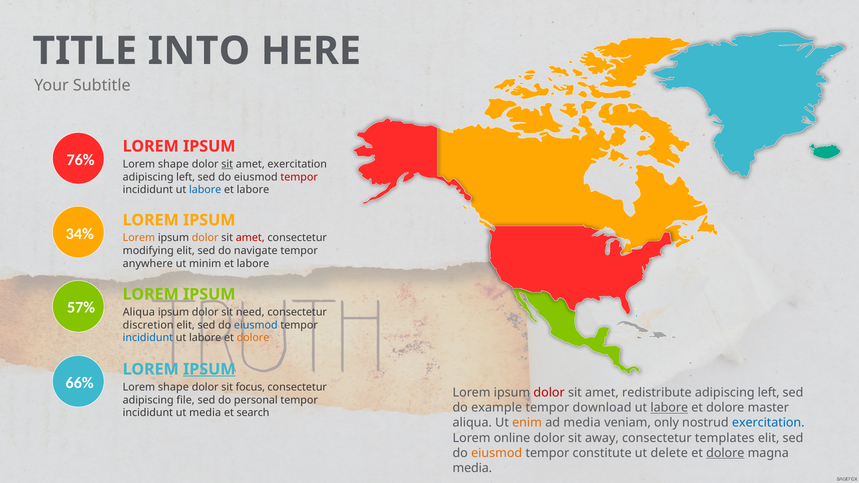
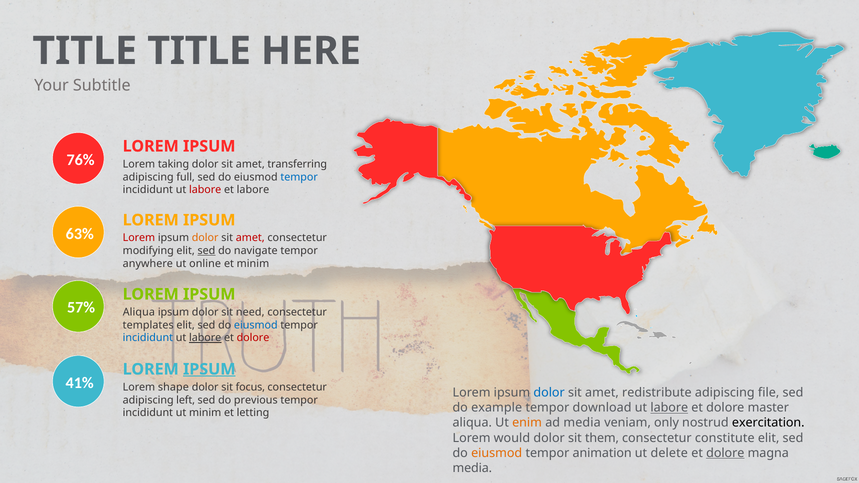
TITLE INTO: INTO -> TITLE (199, 51)
shape: shape -> taking (174, 164)
sit underline: present -> none (227, 164)
amet exercitation: exercitation -> transferring (297, 164)
left: left -> full (186, 177)
tempor colour: red -> blue (299, 177)
labore colour: blue -> red (205, 190)
34%: 34% -> 63% (80, 234)
Lorem colour: orange -> red (139, 238)
sed underline: none -> present (206, 251)
minim: minim -> online (205, 264)
labore: labore -> minim (253, 264)
discretion: discretion -> templates (148, 325)
labore underline: none -> present (205, 338)
dolore colour: orange -> red (253, 338)
66%: 66% -> 41% (80, 383)
dolor colour: red -> blue (549, 393)
left: left -> file (769, 393)
file: file -> left (186, 400)
personal: personal -> previous (256, 400)
ut media: media -> minim (205, 413)
search: search -> letting (253, 413)
exercitation colour: blue -> black (768, 423)
online: online -> would (512, 438)
away: away -> them (602, 438)
templates: templates -> constitute (725, 438)
constitute: constitute -> animation (602, 453)
